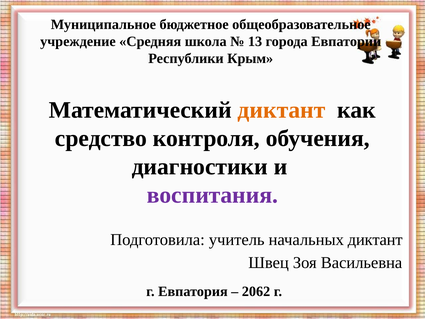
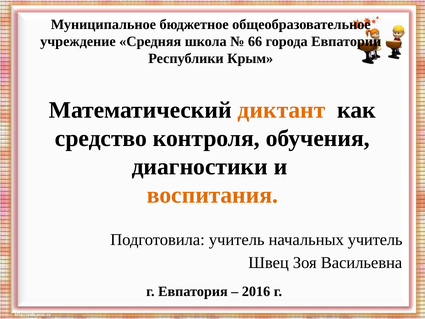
13: 13 -> 66 (255, 41)
воспитания colour: purple -> orange (212, 195)
начальных диктант: диктант -> учитель (375, 240)
2062: 2062 -> 2016 (256, 291)
